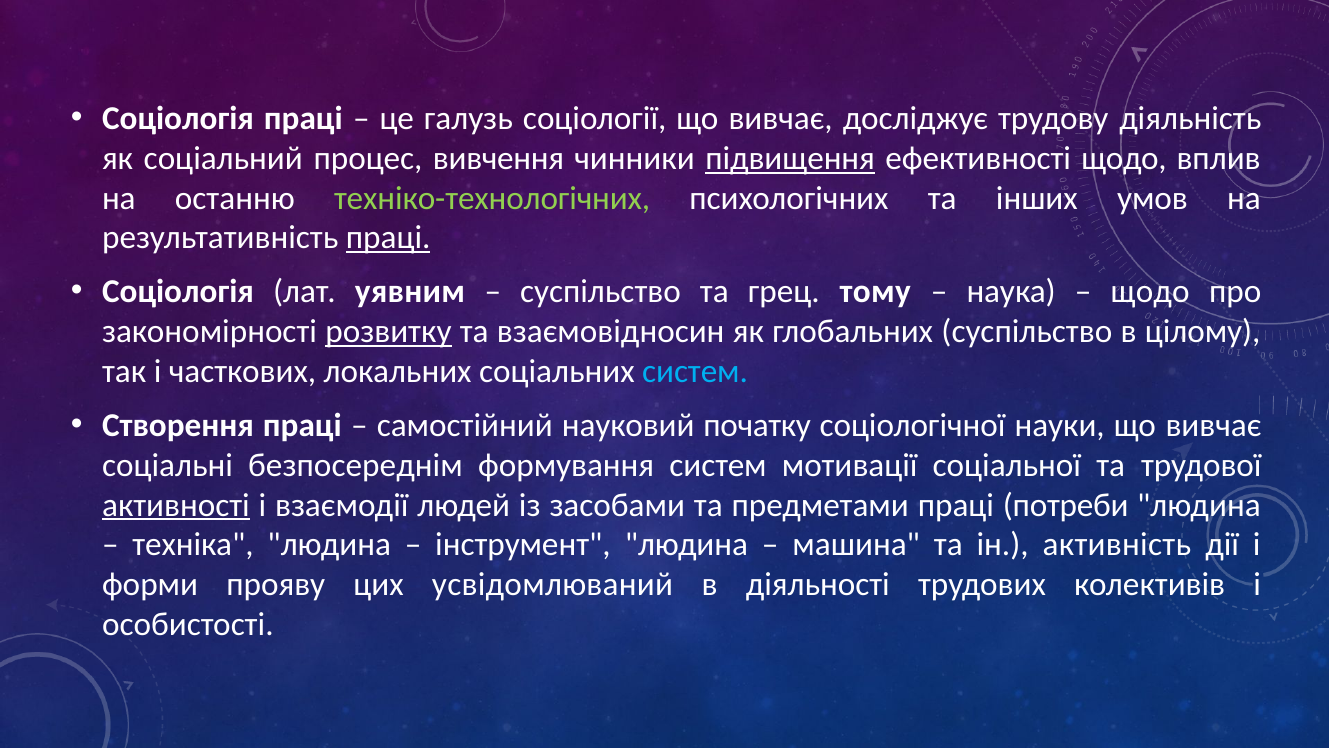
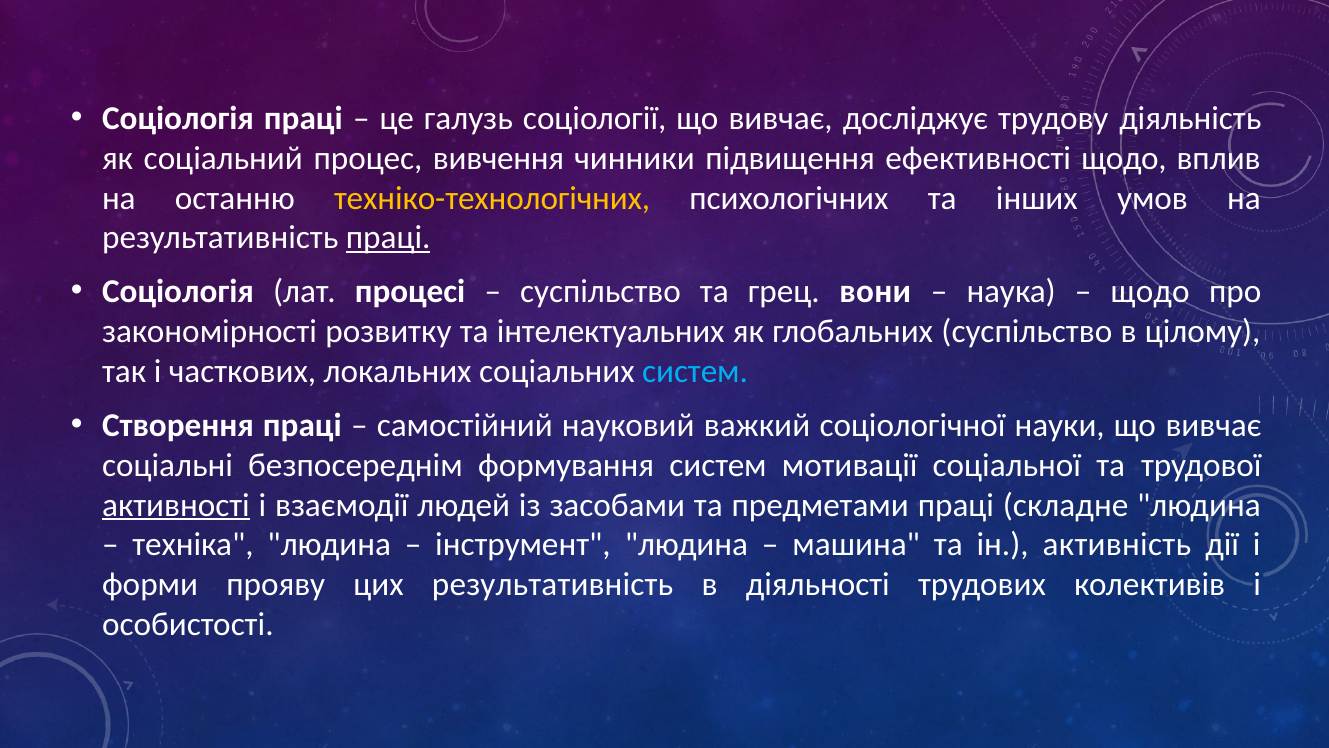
підвищення underline: present -> none (790, 158)
техніко-технологічних colour: light green -> yellow (492, 198)
уявним: уявним -> процесі (410, 292)
тому: тому -> вони (875, 292)
розвитку underline: present -> none (388, 331)
взаємовідносин: взаємовідносин -> інтелектуальних (611, 331)
початку: початку -> важкий (757, 425)
потреби: потреби -> складне (1066, 505)
цих усвідомлюваний: усвідомлюваний -> результативність (553, 585)
